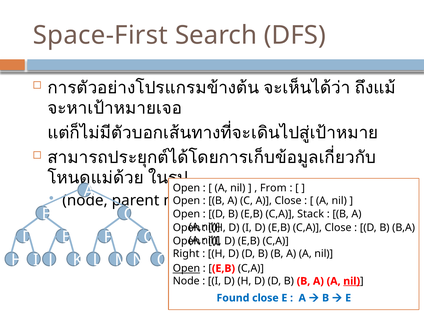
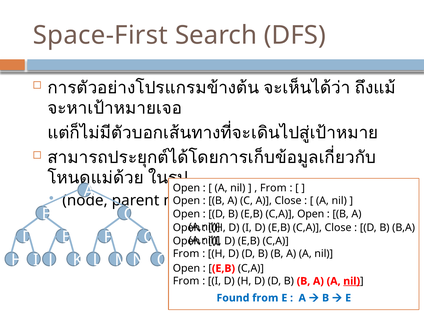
C,A Stack: Stack -> Open (311, 214)
Right: Right -> From (186, 254)
Open underline: present -> none (186, 268)
Node: Node -> From (186, 281)
Found close: close -> from (265, 298)
